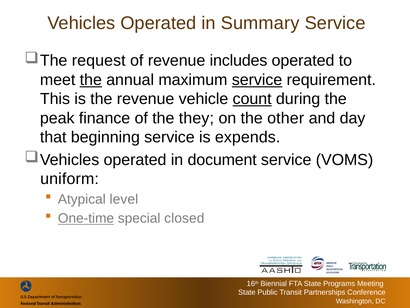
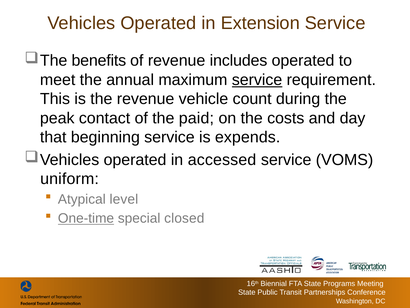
Summary: Summary -> Extension (260, 23)
request: request -> benefits (99, 61)
the underline: present -> none (91, 80)
count underline: present -> none (252, 99)
finance: finance -> contact (105, 118)
they: they -> paid (196, 118)
other: other -> costs (286, 118)
document: document -> accessed (222, 159)
